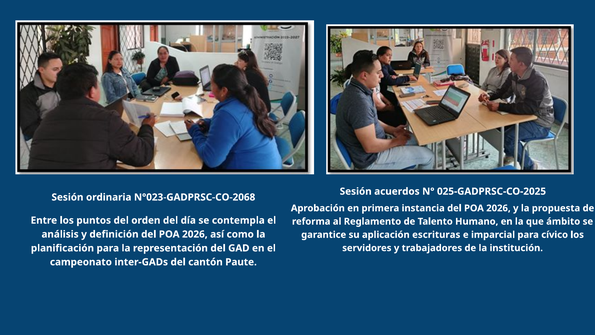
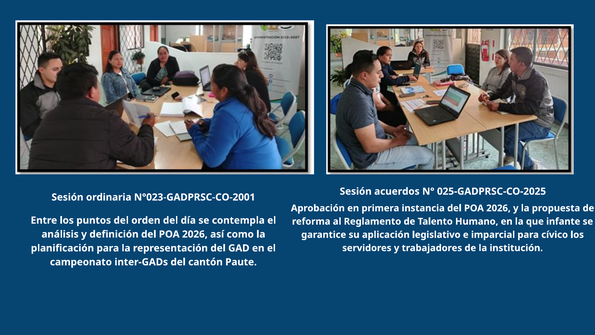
N°023-GADPRSC-CO-2068: N°023-GADPRSC-CO-2068 -> N°023-GADPRSC-CO-2001 (195, 197)
ámbito: ámbito -> infante (563, 221)
escrituras: escrituras -> legislativo (436, 235)
